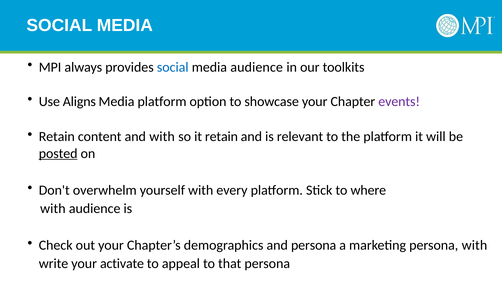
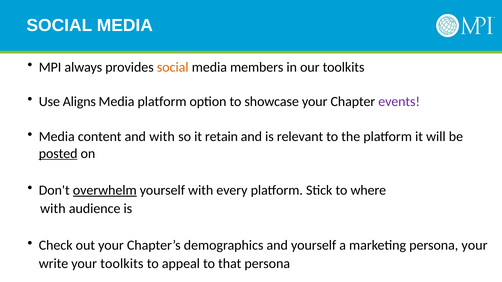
social colour: blue -> orange (173, 67)
media audience: audience -> members (257, 67)
Retain: Retain -> Media (57, 137)
overwhelm underline: none -> present (105, 190)
and persona: persona -> yourself (314, 246)
persona with: with -> your (474, 246)
your activate: activate -> toolkits (122, 264)
